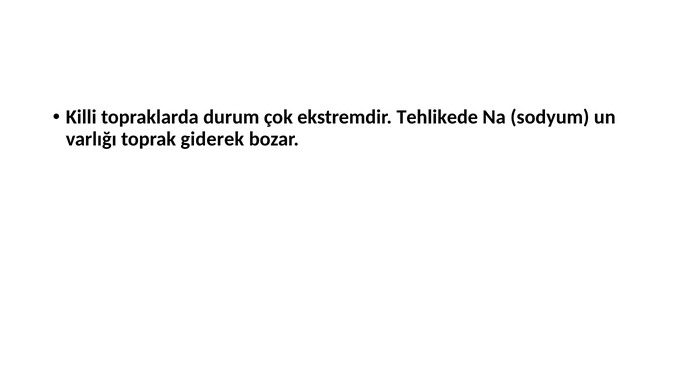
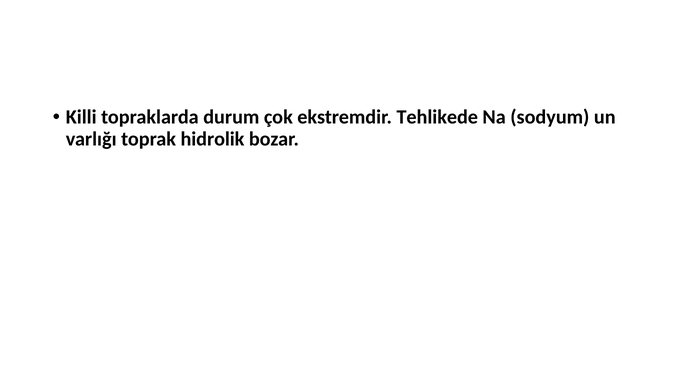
giderek: giderek -> hidrolik (212, 139)
